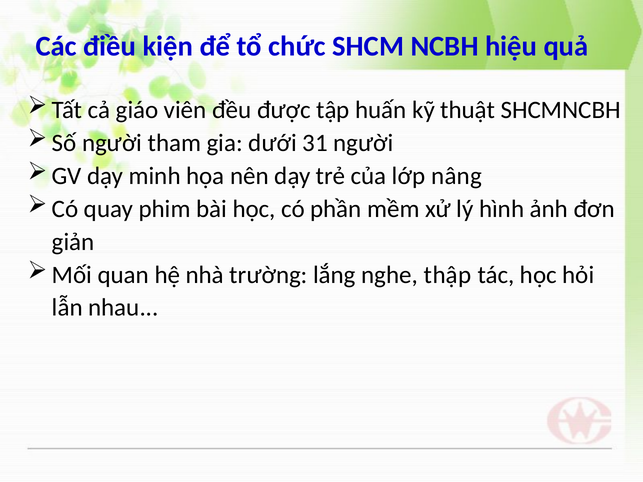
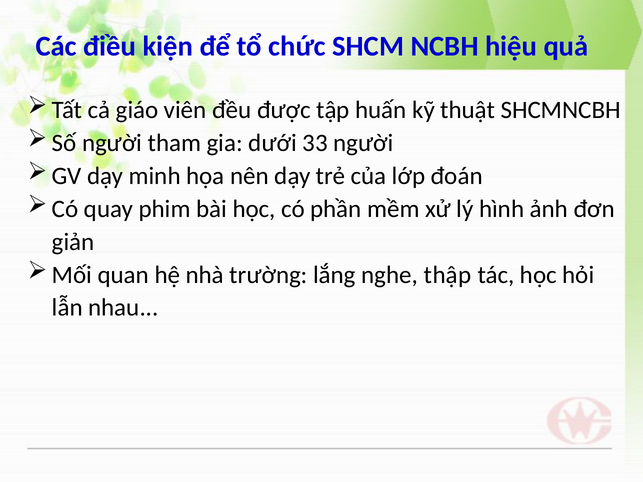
31: 31 -> 33 (315, 143)
nâng: nâng -> đoán (457, 176)
